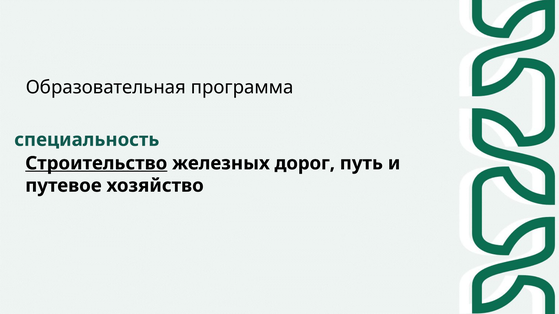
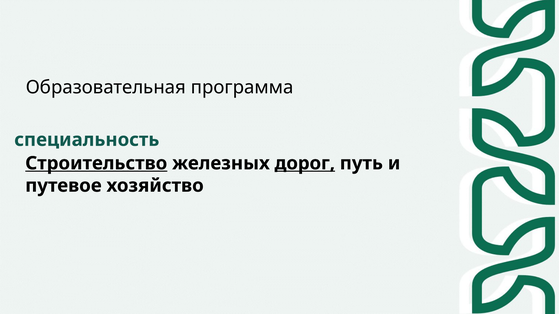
дорог underline: none -> present (305, 163)
